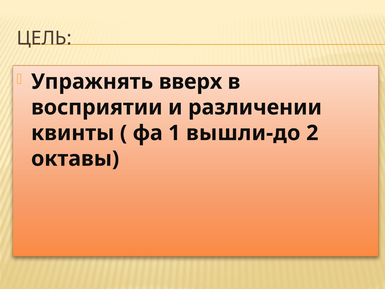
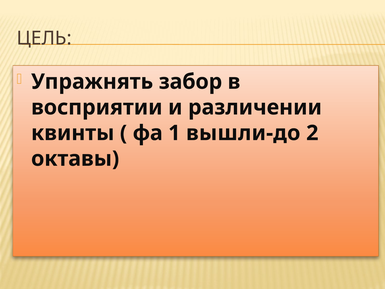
вверх: вверх -> забор (190, 82)
